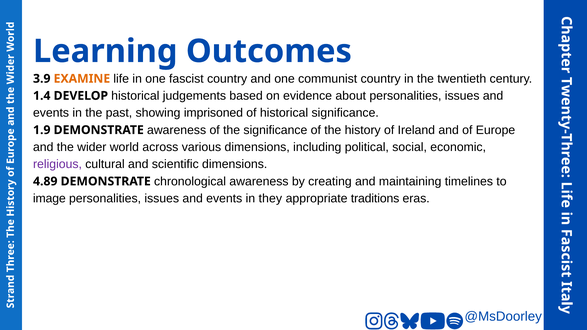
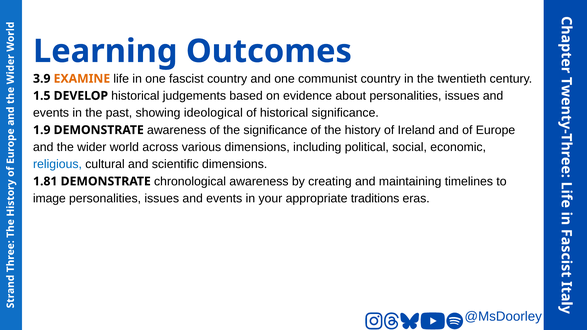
1.4: 1.4 -> 1.5 (42, 96)
imprisoned: imprisoned -> ideological (213, 113)
religious colour: purple -> blue (57, 164)
4.89: 4.89 -> 1.81 (45, 181)
they: they -> your (270, 199)
